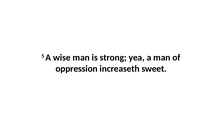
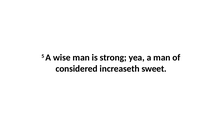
oppression: oppression -> considered (77, 69)
